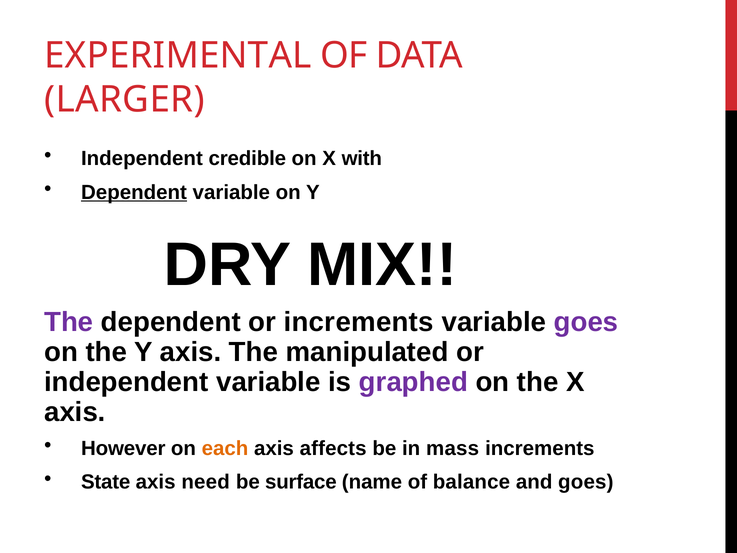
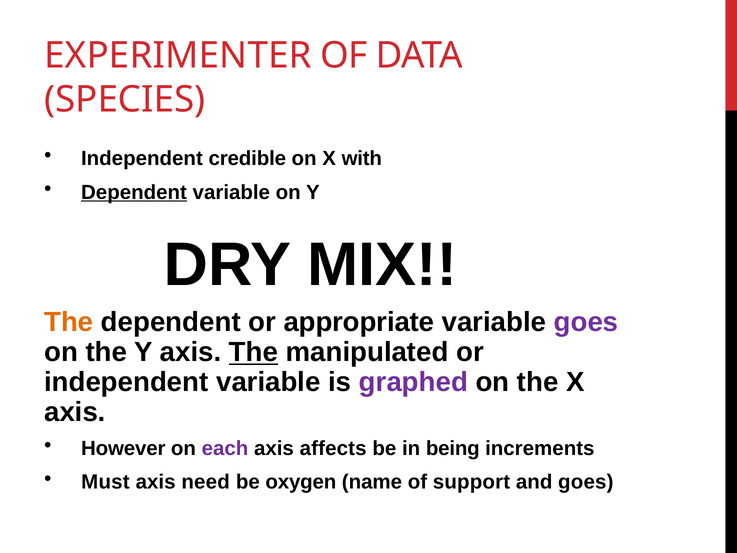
EXPERIMENTAL: EXPERIMENTAL -> EXPERIMENTER (178, 55)
LARGER: LARGER -> SPECIES (125, 100)
The colour: purple -> orange (69, 322)
or increments: increments -> appropriate (359, 322)
The underline: none -> present (253, 352)
each colour: orange -> purple (225, 448)
mass: mass -> being (453, 448)
State: State -> Must (105, 482)
surface: surface -> oxygen (301, 482)
balance: balance -> support (471, 482)
